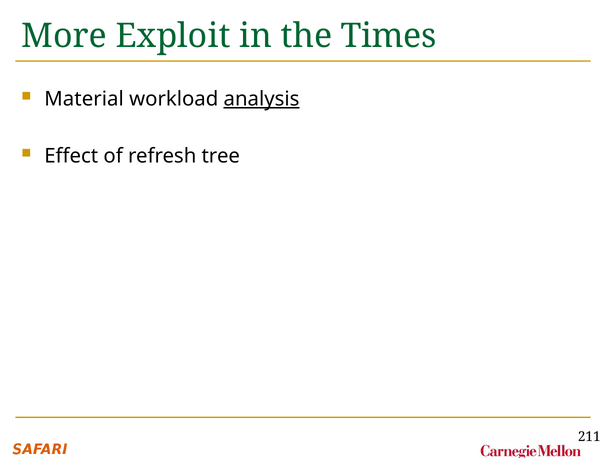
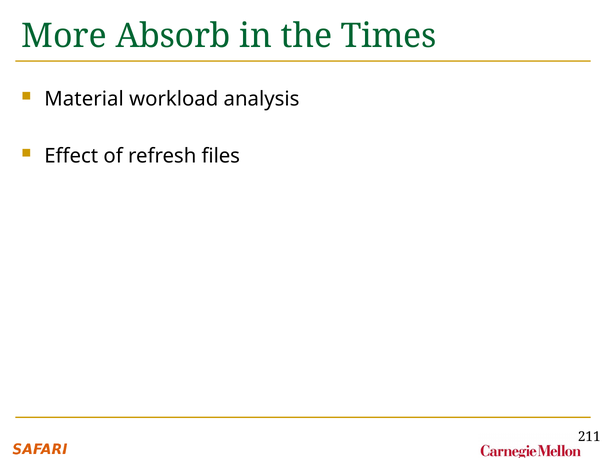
Exploit: Exploit -> Absorb (173, 36)
analysis underline: present -> none (262, 99)
tree: tree -> files (221, 156)
